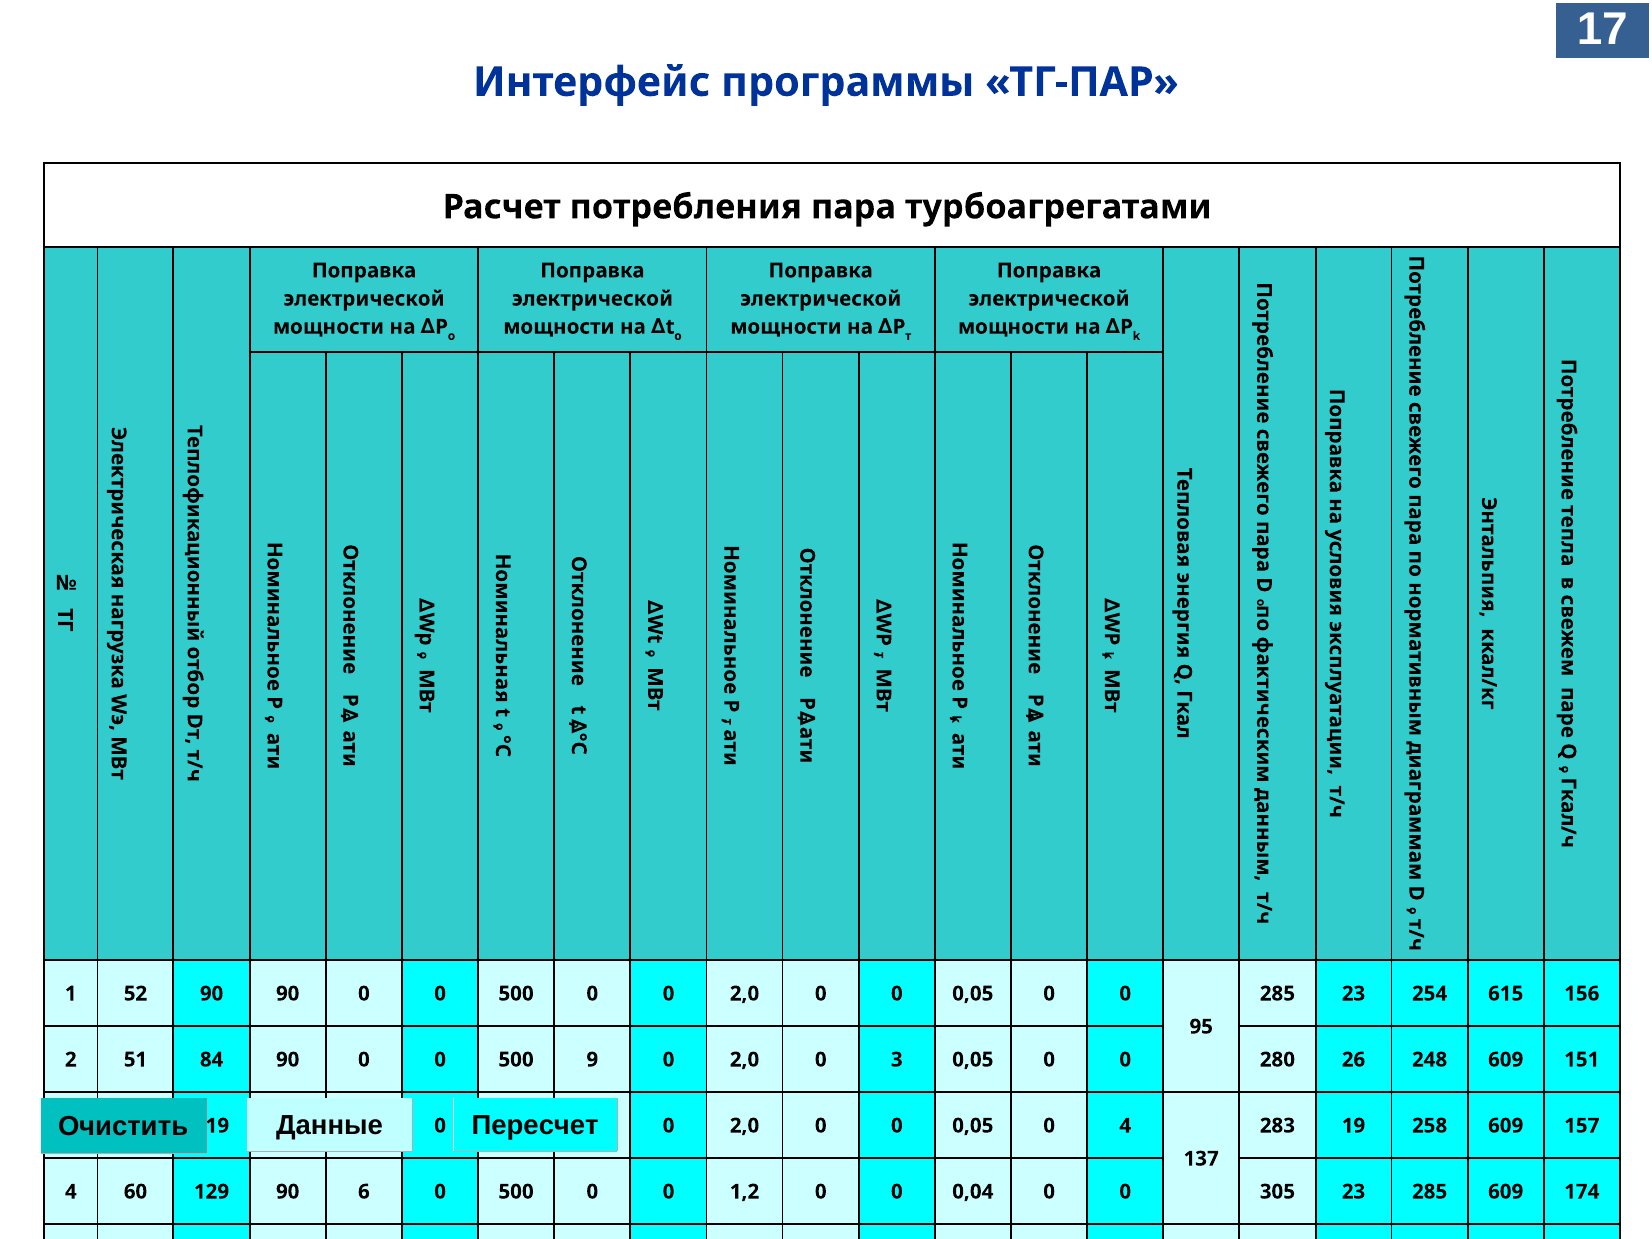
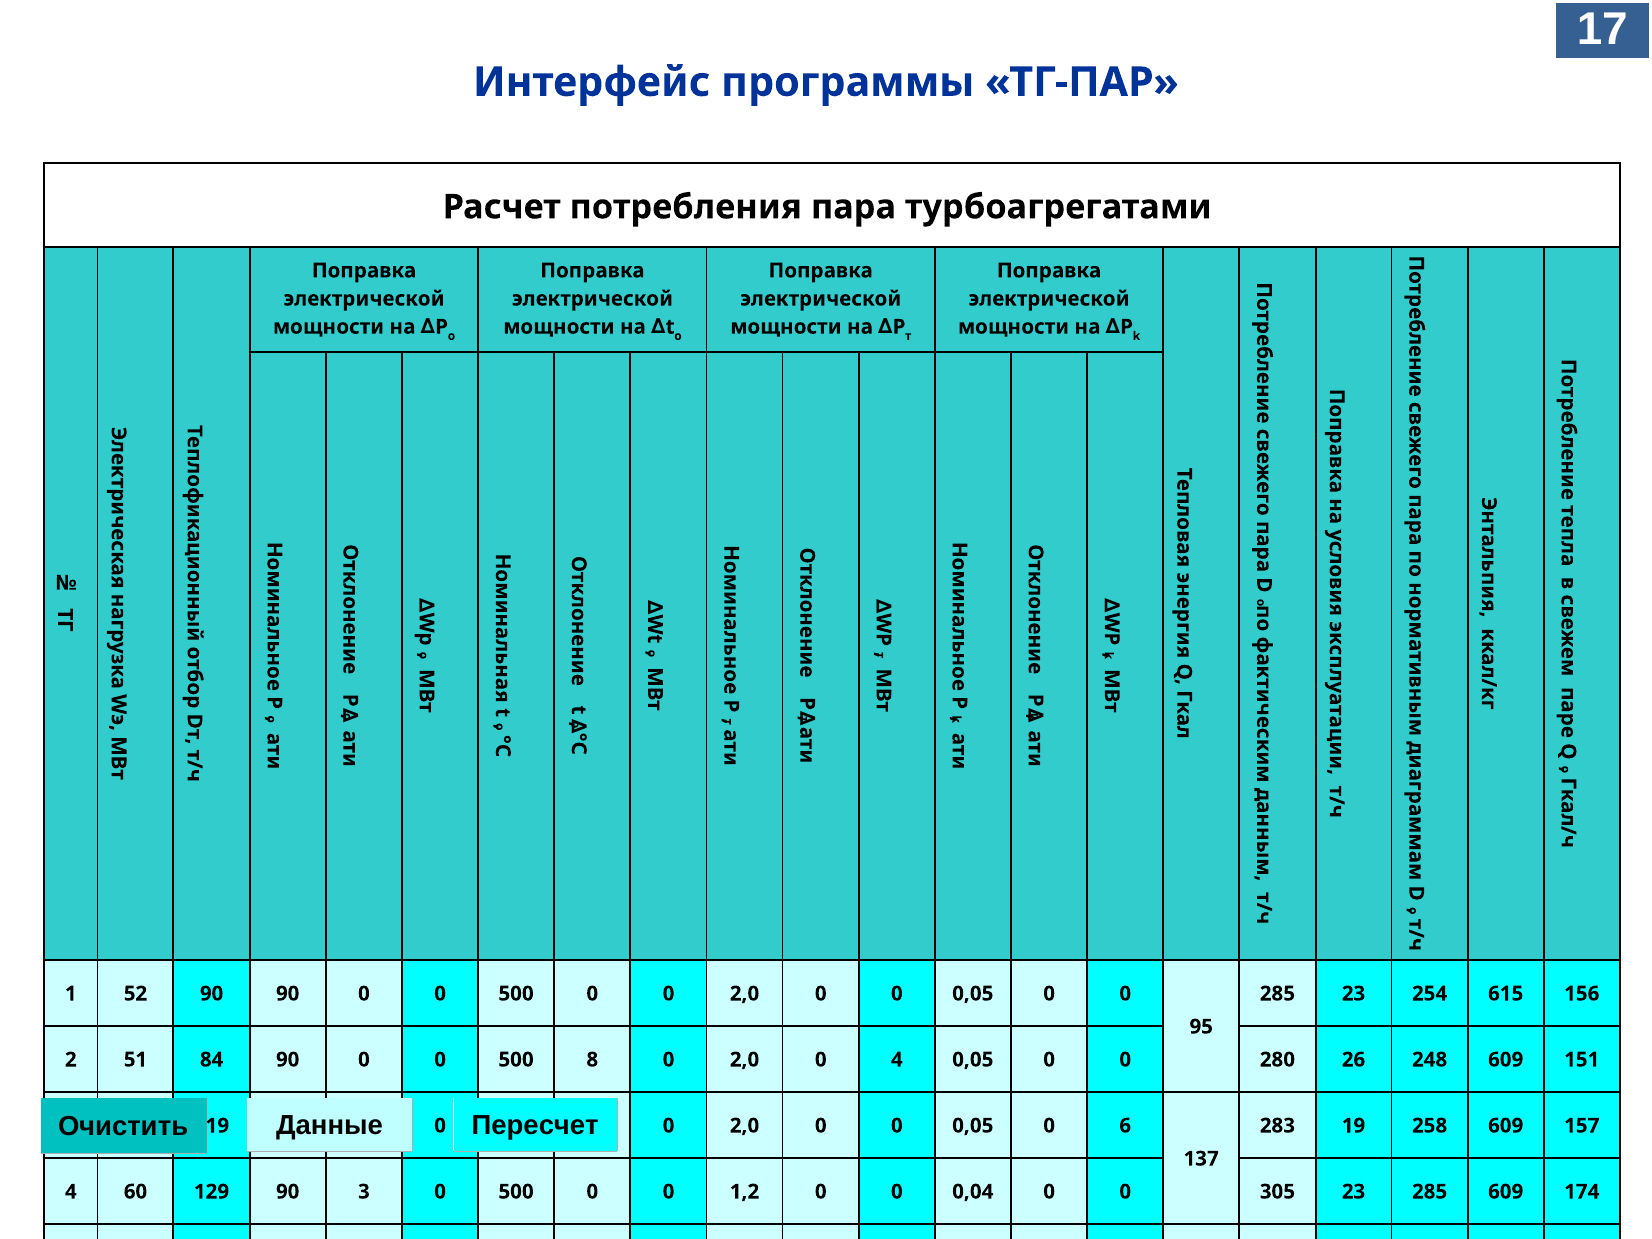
9: 9 -> 8 (592, 1060)
0 3: 3 -> 4 (897, 1060)
0 4: 4 -> 6 (1125, 1126)
90 6: 6 -> 3 (364, 1192)
